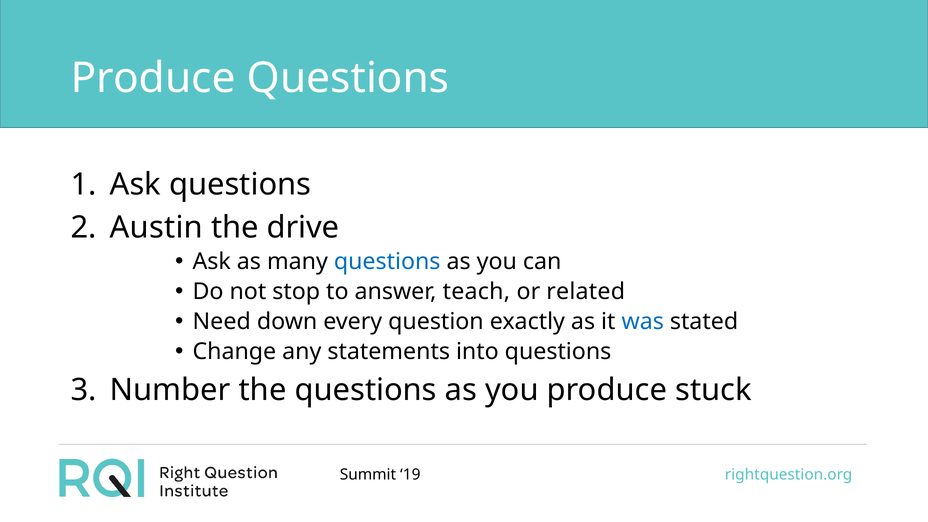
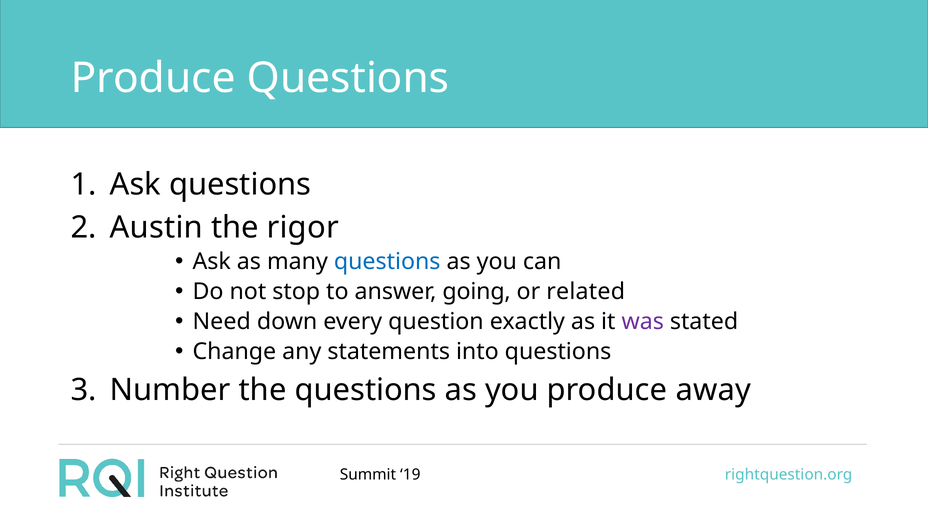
drive: drive -> rigor (303, 228)
teach: teach -> going (477, 292)
was colour: blue -> purple (643, 321)
stuck: stuck -> away (713, 390)
